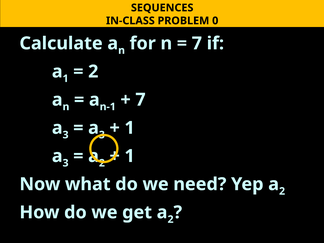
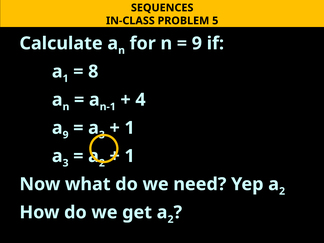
0: 0 -> 5 (215, 21)
7: 7 -> 9 (197, 43)
2: 2 -> 8 (93, 72)
7: 7 -> 4 (140, 100)
3: 3 -> 9 (66, 135)
